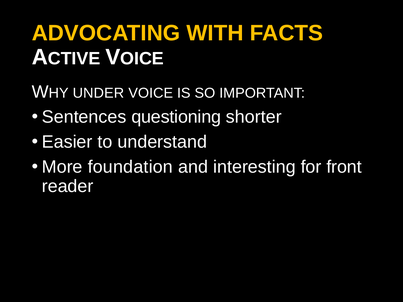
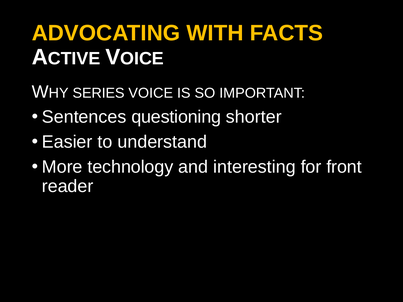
UNDER: UNDER -> SERIES (99, 93)
foundation: foundation -> technology (130, 167)
